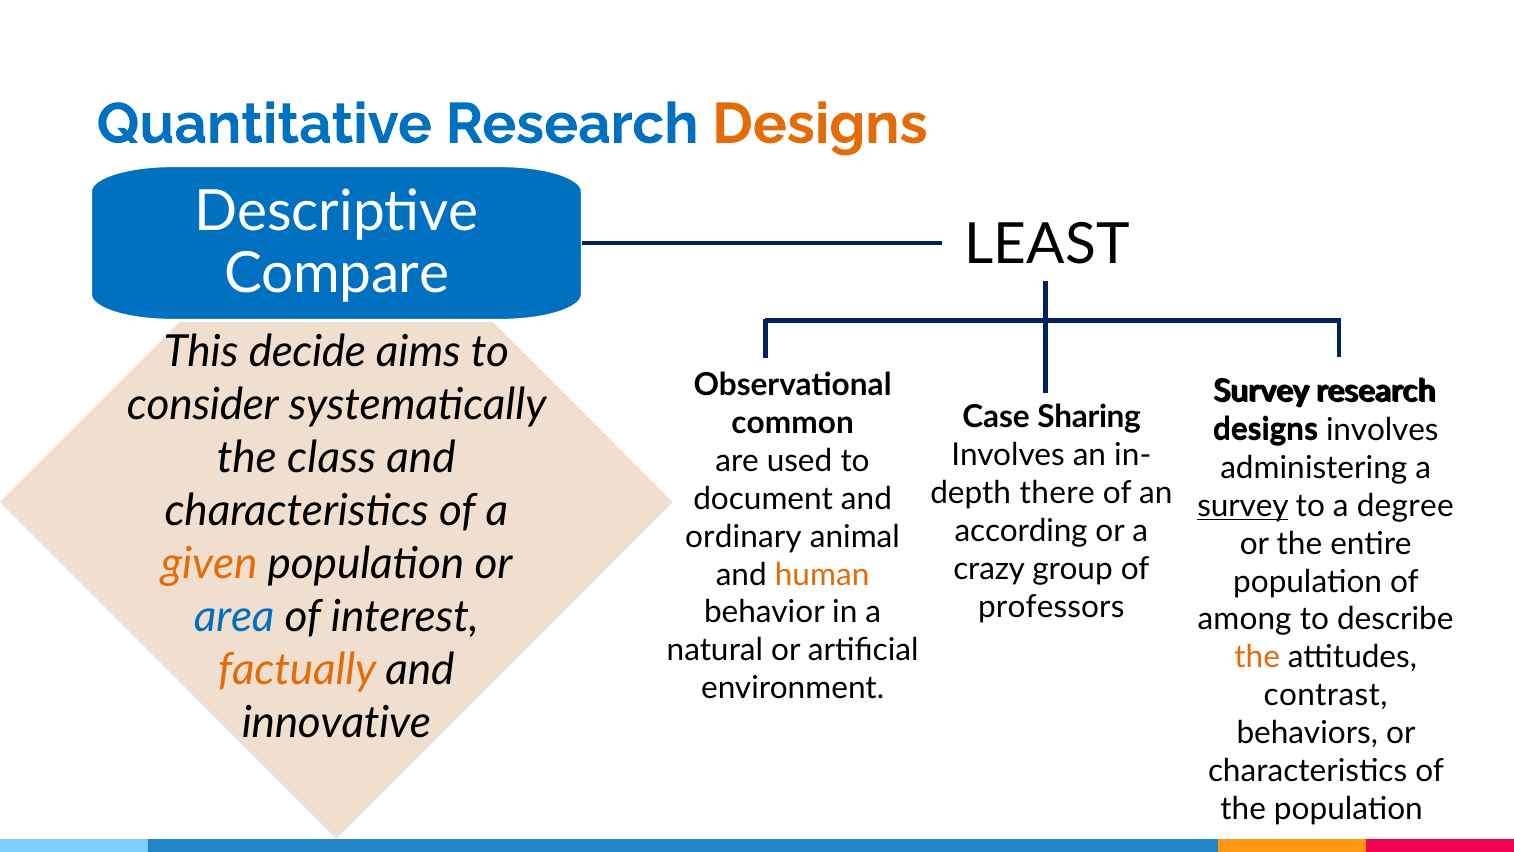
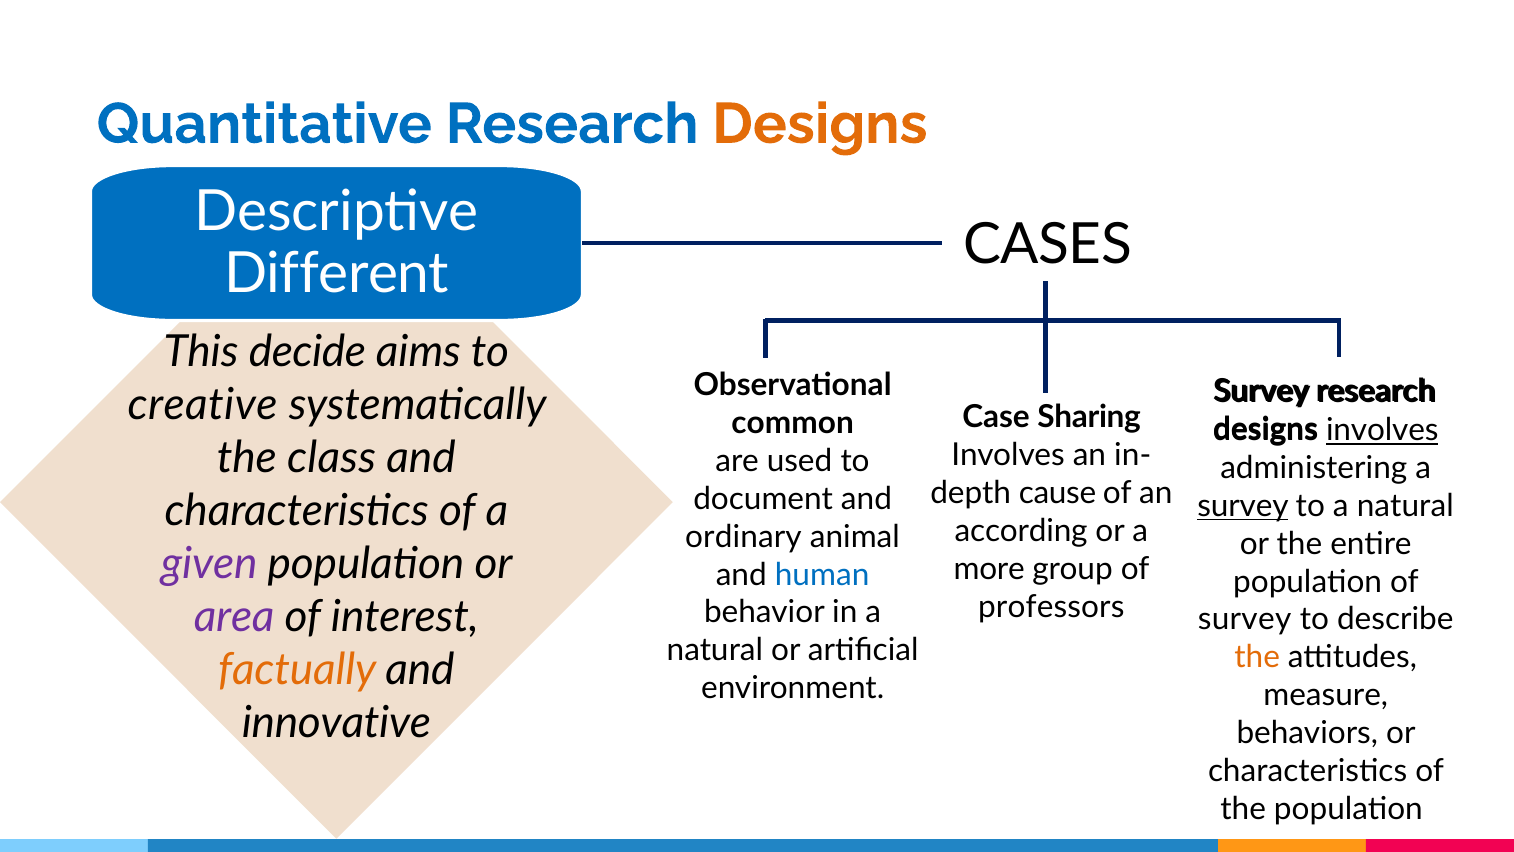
LEAST: LEAST -> CASES (1048, 244)
Compare: Compare -> Different (337, 273)
consider: consider -> creative (203, 405)
involves underline: none -> present (1382, 430)
there: there -> cause (1058, 493)
to a degree: degree -> natural (1405, 506)
given colour: orange -> purple (209, 564)
crazy: crazy -> more (989, 569)
human colour: orange -> blue (822, 574)
area colour: blue -> purple (234, 617)
among: among -> survey (1245, 619)
contrast: contrast -> measure (1326, 695)
